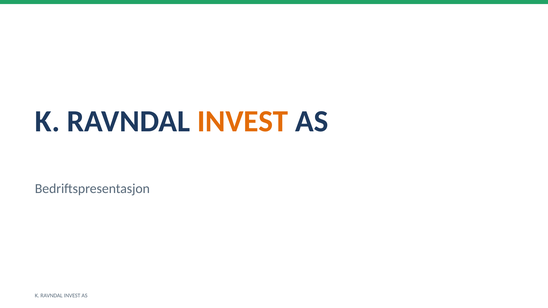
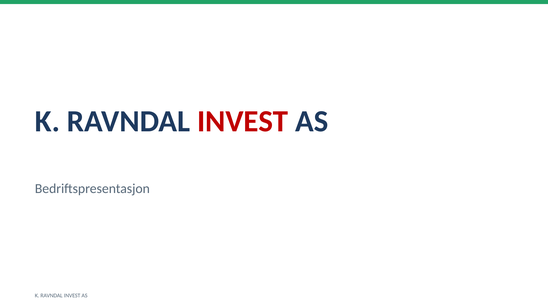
INVEST colour: orange -> red (243, 122)
